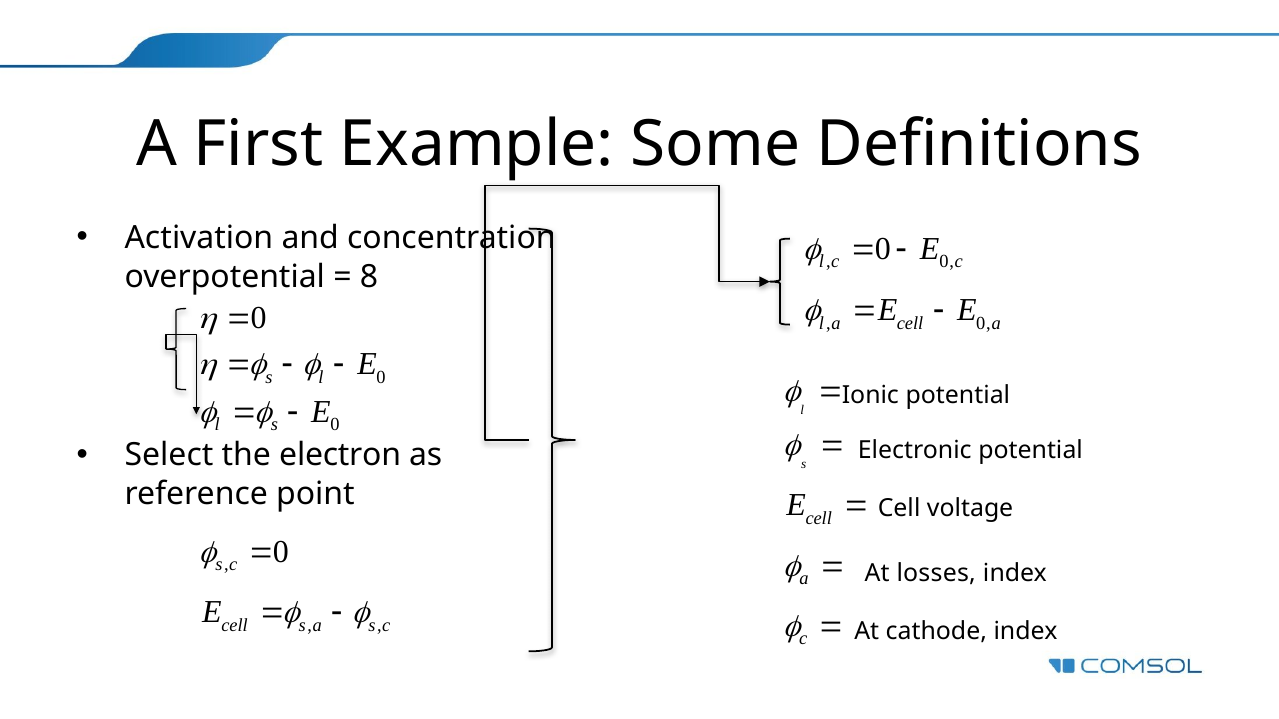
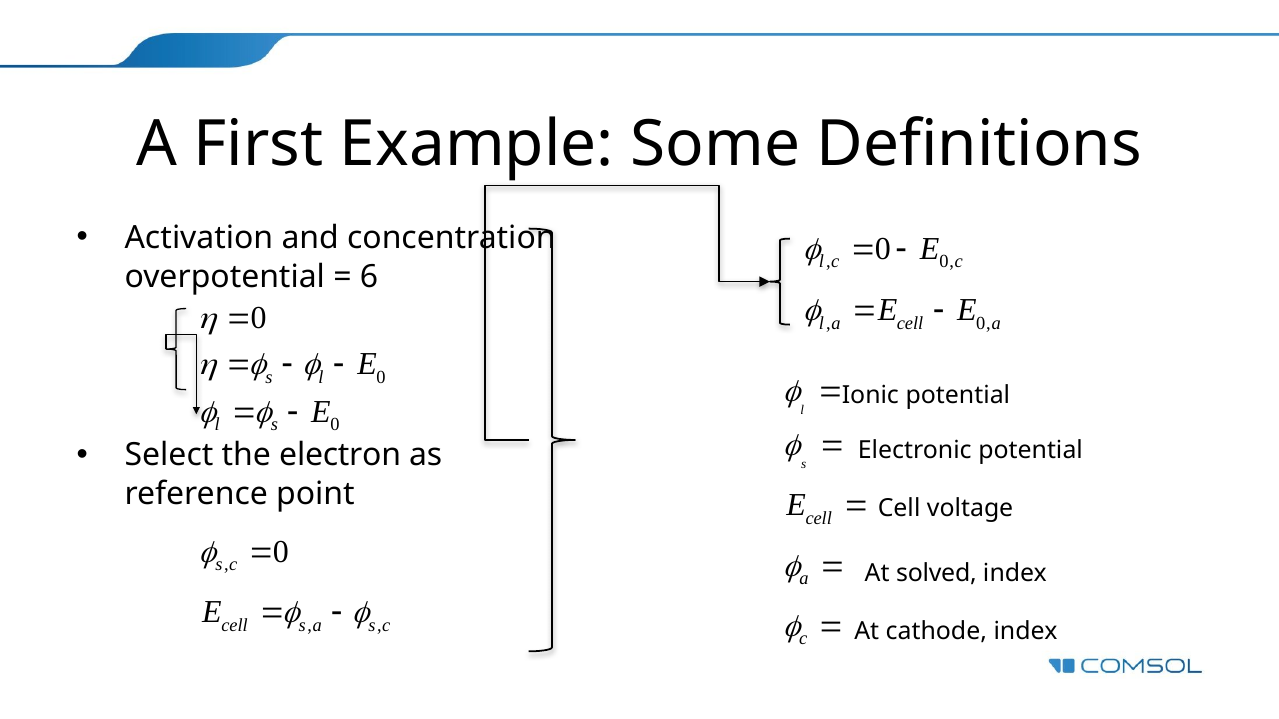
8: 8 -> 6 (369, 277)
losses: losses -> solved (936, 574)
